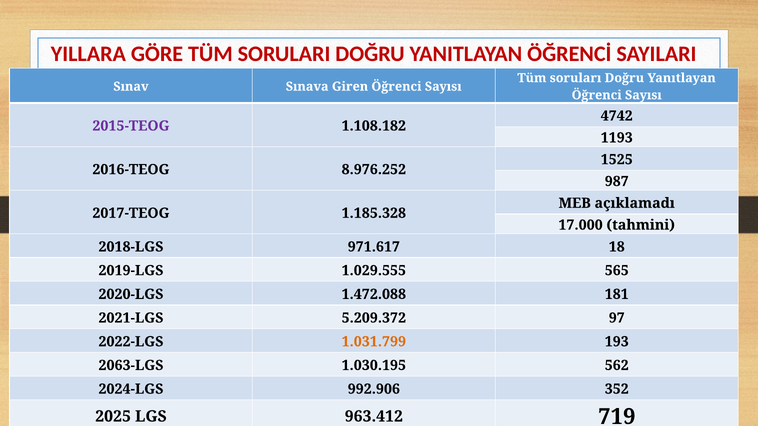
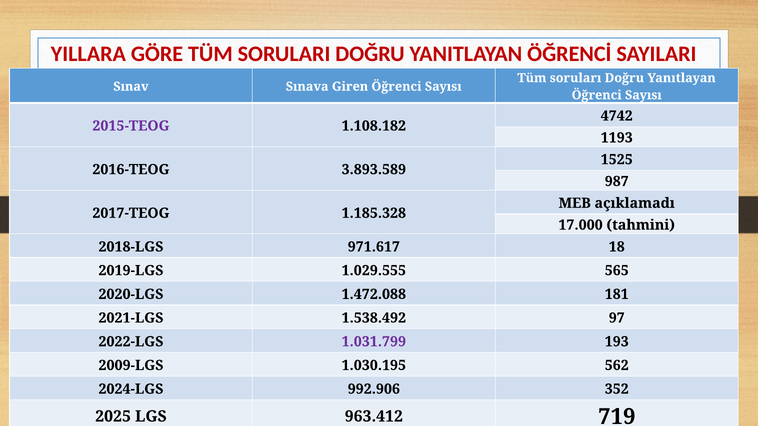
8.976.252: 8.976.252 -> 3.893.589 (374, 170)
5.209.372: 5.209.372 -> 1.538.492 (374, 318)
1.031.799 colour: orange -> purple (374, 342)
2063-LGS: 2063-LGS -> 2009-LGS (131, 366)
